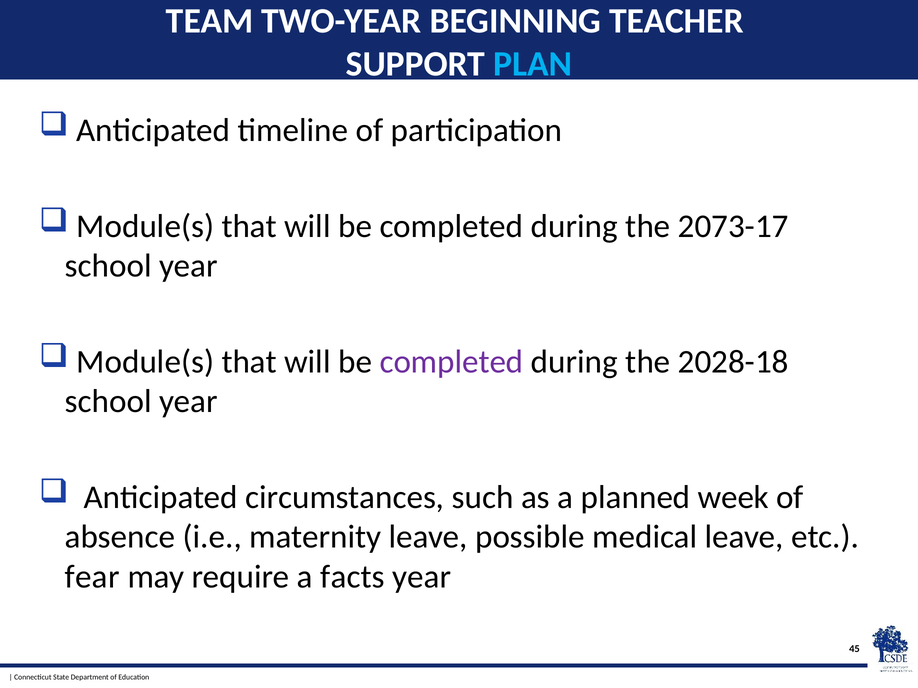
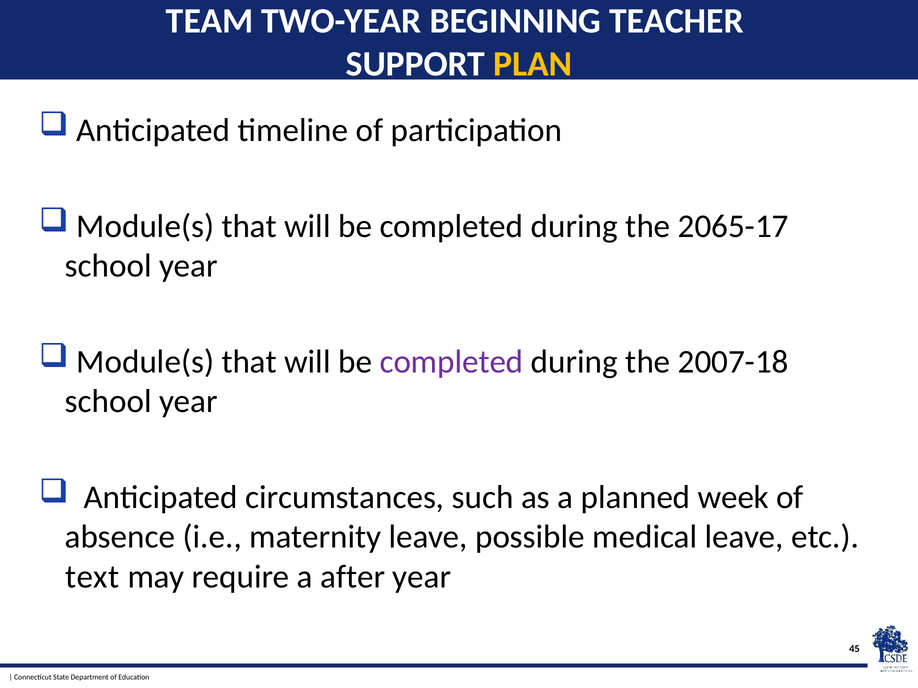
PLAN colour: light blue -> yellow (533, 64)
2073-17: 2073-17 -> 2065-17 (733, 226)
2028-18: 2028-18 -> 2007-18 (733, 362)
fear: fear -> text (92, 577)
facts: facts -> after (353, 577)
